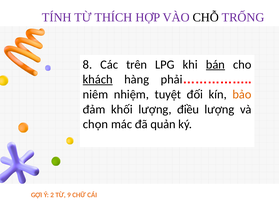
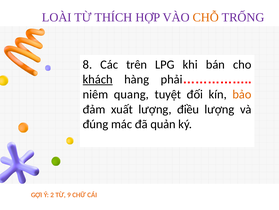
TÍNH: TÍNH -> LOÀI (57, 17)
CHỖ colour: black -> orange (206, 17)
bán underline: present -> none (215, 64)
nhiệm: nhiệm -> quang (131, 94)
khối: khối -> xuất (122, 109)
chọn: chọn -> đúng (95, 124)
